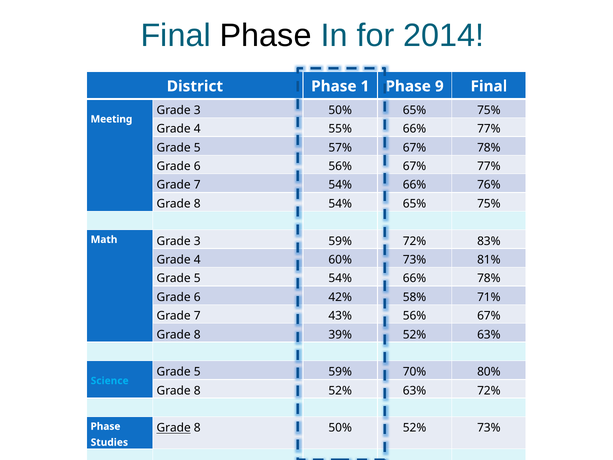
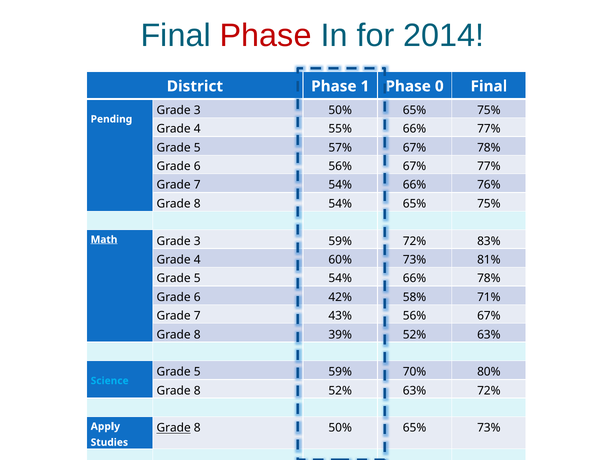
Phase colour: black -> red (266, 35)
9: 9 -> 0 (439, 86)
Meeting: Meeting -> Pending (111, 119)
Math underline: none -> present (104, 239)
Phase: Phase -> Apply (105, 426)
52%: 52% -> 65% (415, 428)
